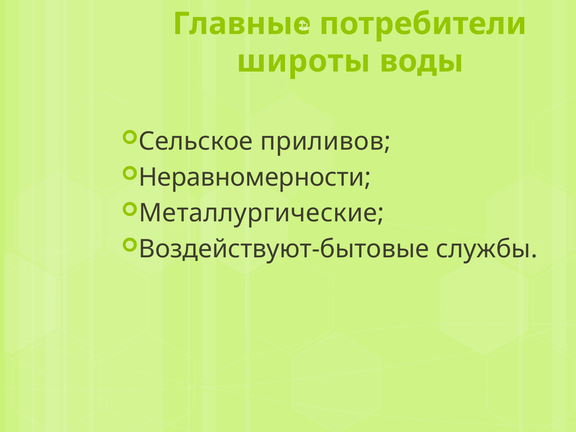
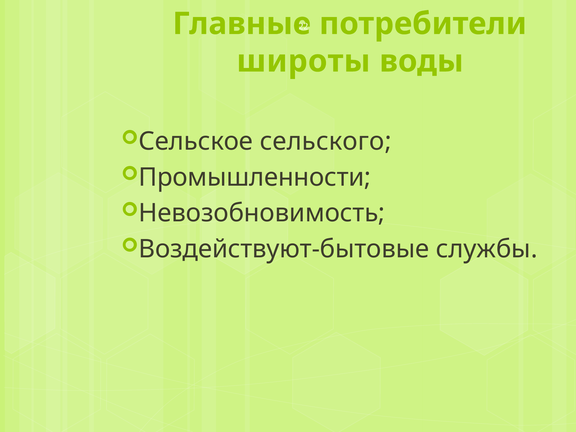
приливов: приливов -> сельского (326, 141)
Неравномерности: Неравномерности -> Промышленности (255, 177)
Металлургические: Металлургические -> Невозобновимость (262, 213)
